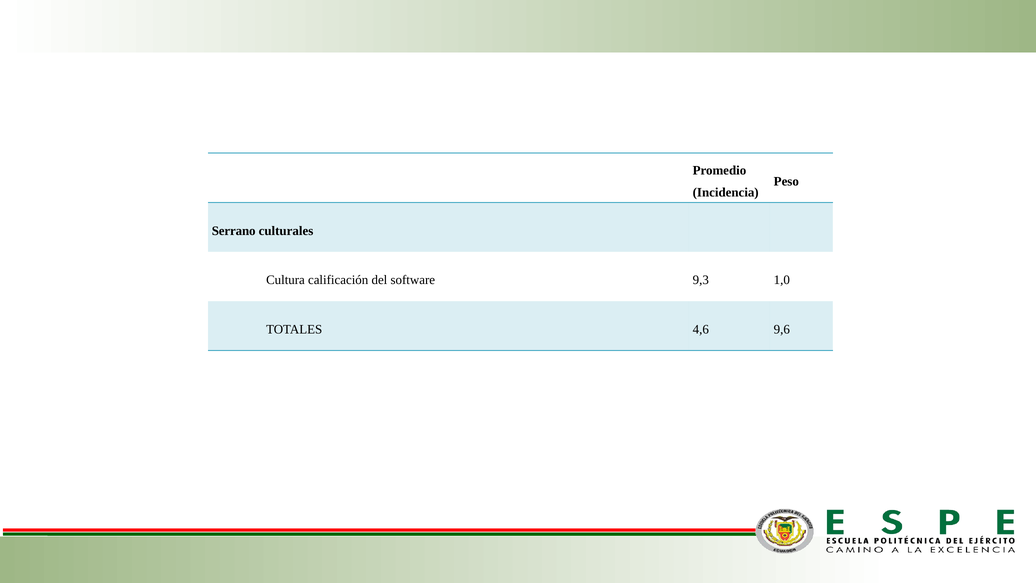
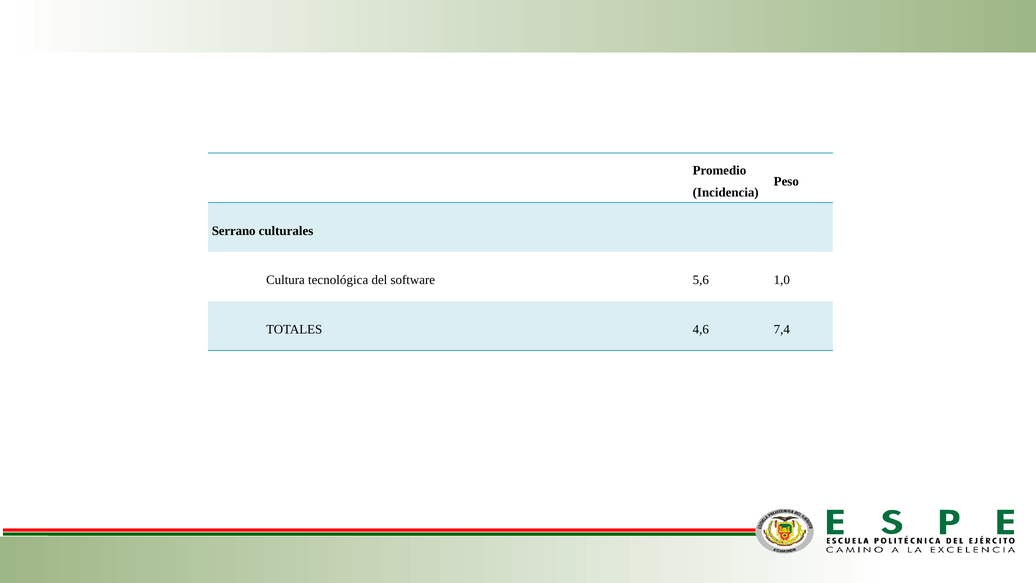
calificación: calificación -> tecnológica (338, 280)
9,3: 9,3 -> 5,6 (701, 280)
9,6: 9,6 -> 7,4 (782, 329)
